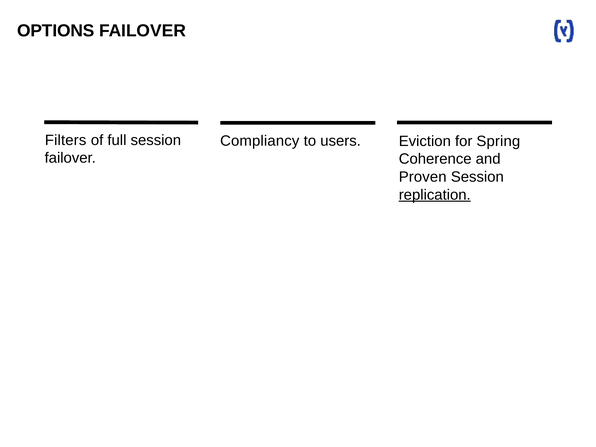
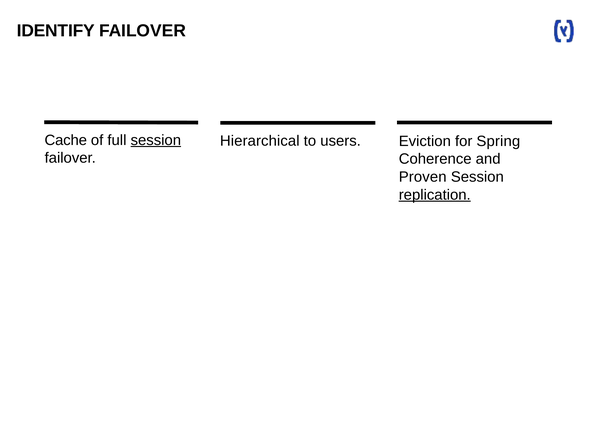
OPTIONS: OPTIONS -> IDENTIFY (56, 31)
Filters: Filters -> Cache (66, 140)
session underline: none -> present (156, 140)
Compliancy: Compliancy -> Hierarchical (260, 141)
